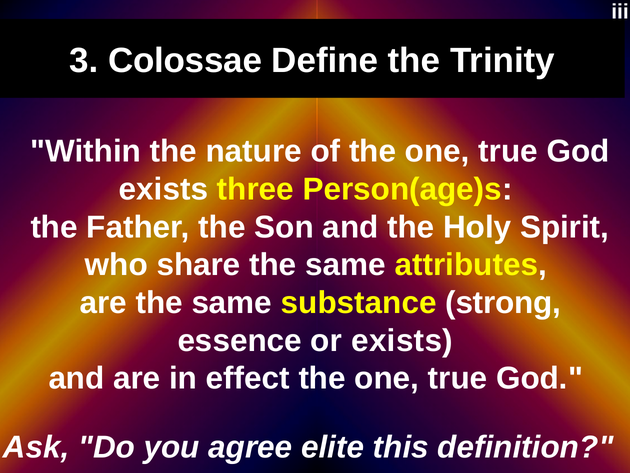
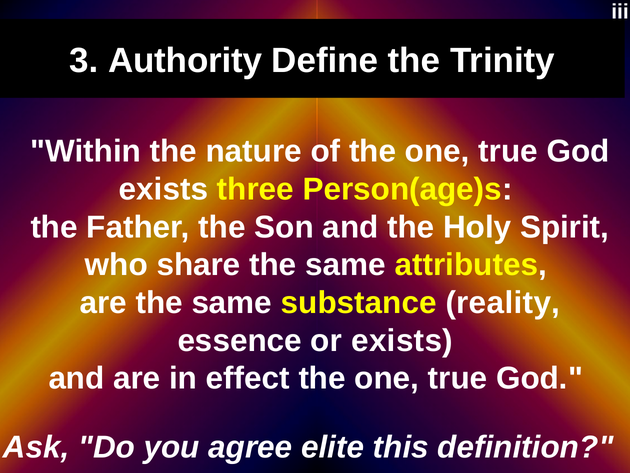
Colossae: Colossae -> Authority (185, 61)
strong: strong -> reality (503, 302)
